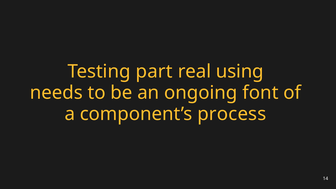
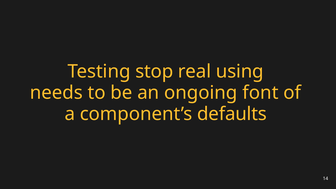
part: part -> stop (154, 71)
process: process -> defaults (232, 114)
